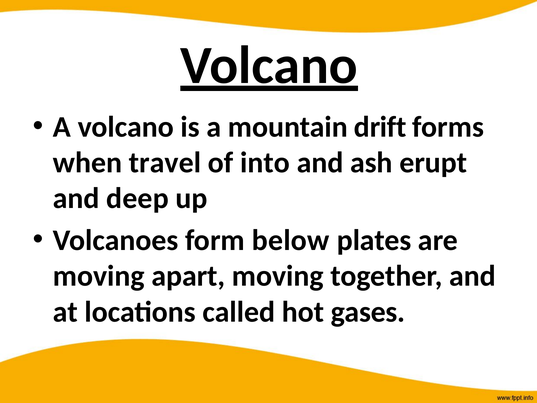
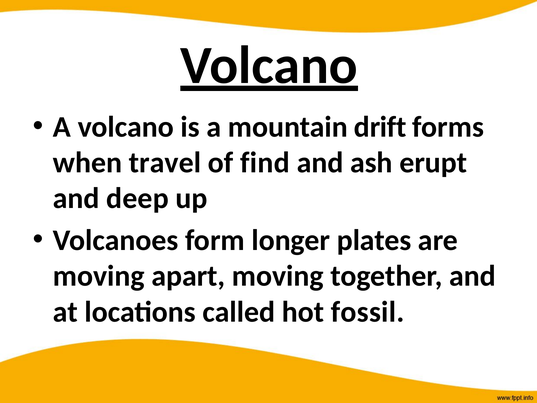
into: into -> find (265, 163)
below: below -> longer (291, 240)
gases: gases -> fossil (368, 312)
